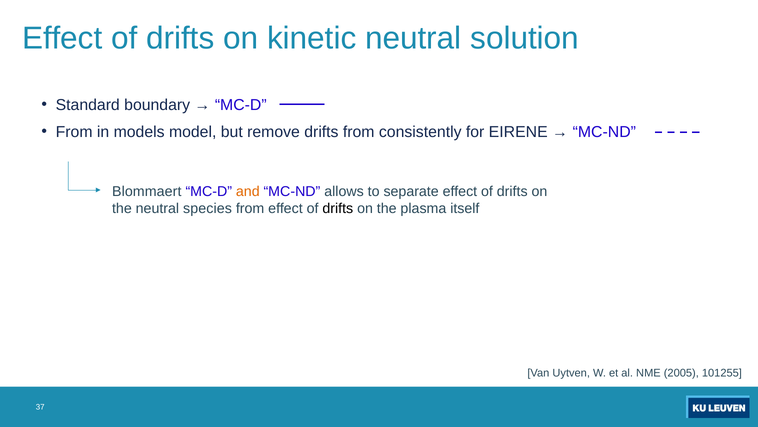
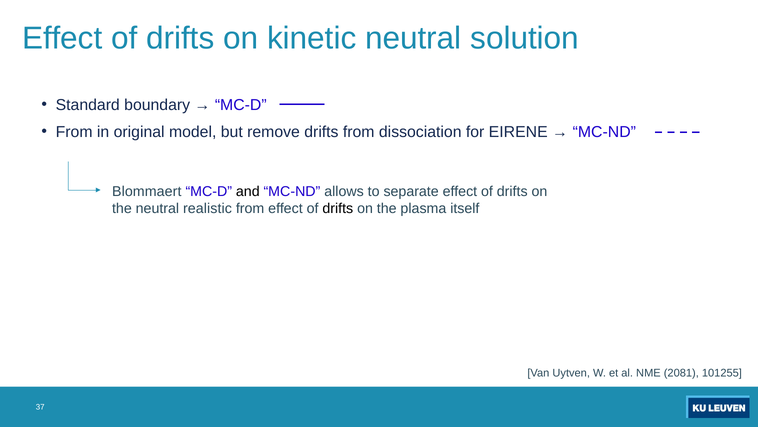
models: models -> original (139, 132)
consistently: consistently -> dissociation (420, 132)
and colour: orange -> black (248, 191)
species: species -> realistic (207, 208)
2005: 2005 -> 2081 (681, 372)
